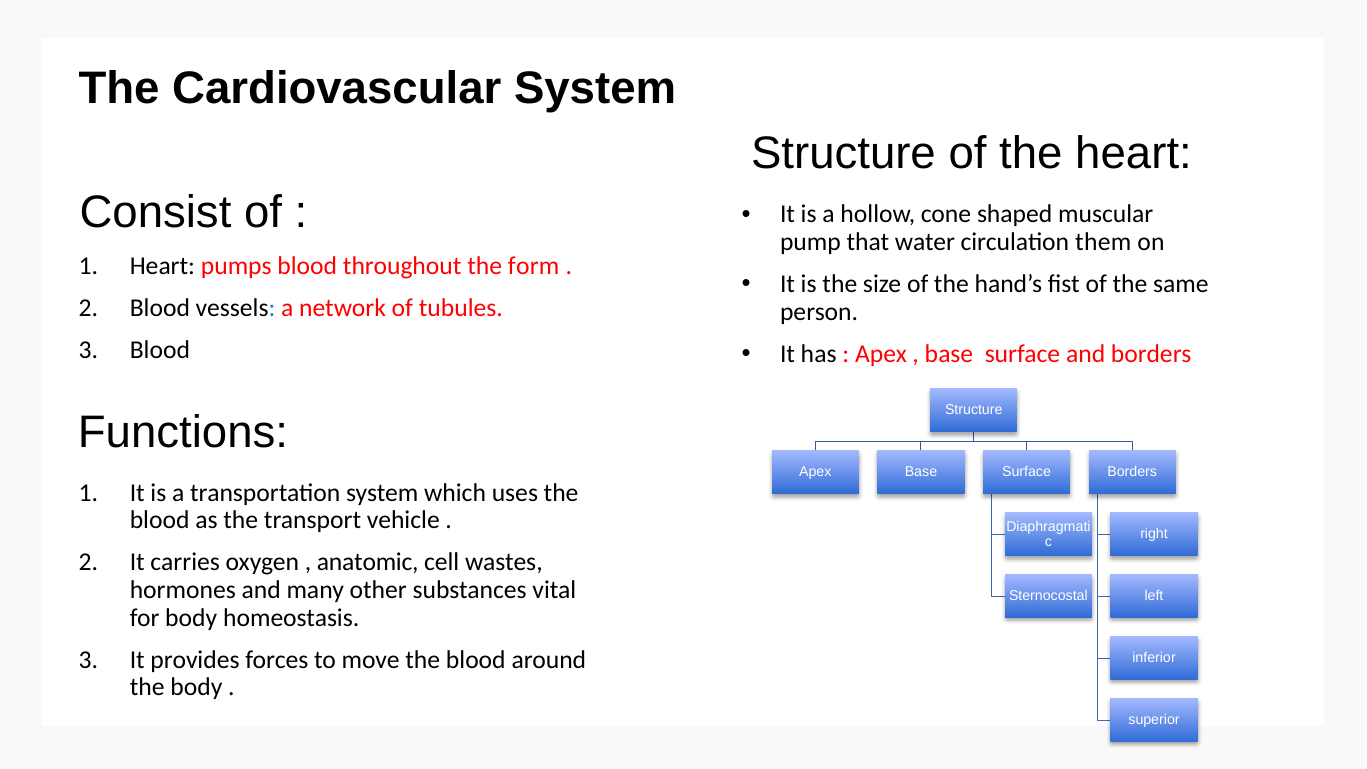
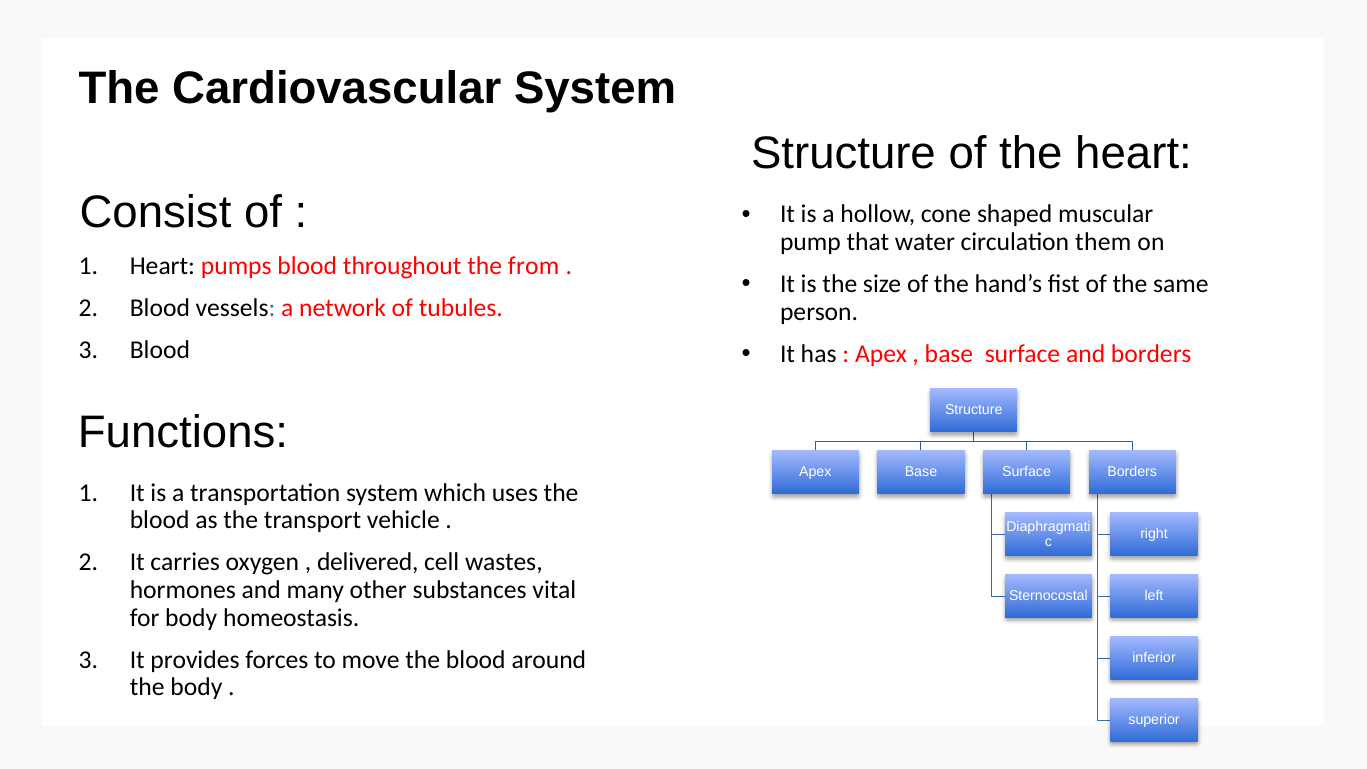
form: form -> from (534, 266)
anatomic: anatomic -> delivered (368, 562)
